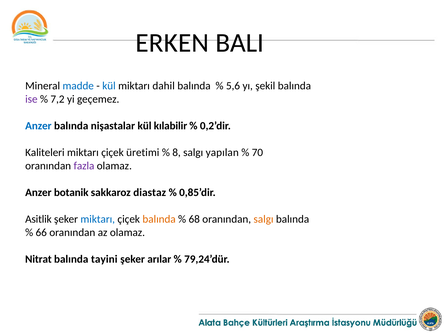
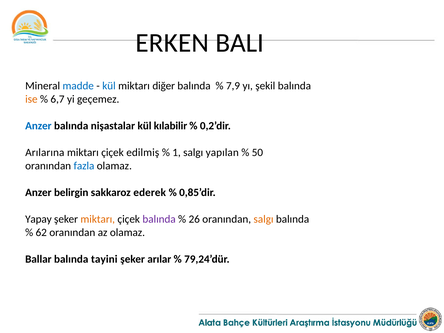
dahil: dahil -> diğer (164, 86)
5,6: 5,6 -> 7,9 (233, 86)
ise colour: purple -> orange (31, 99)
7,2: 7,2 -> 6,7 (57, 99)
Kaliteleri: Kaliteleri -> Arılarına (45, 153)
üretimi: üretimi -> edilmiş (143, 153)
8: 8 -> 1 (177, 153)
70: 70 -> 50 (257, 153)
fazla colour: purple -> blue (84, 166)
botanik: botanik -> belirgin (71, 192)
diastaz: diastaz -> ederek (150, 192)
Asitlik: Asitlik -> Yapay (38, 219)
miktarı colour: blue -> orange (98, 219)
balında colour: orange -> purple (159, 219)
68: 68 -> 26 (194, 219)
66: 66 -> 62 (41, 232)
Nitrat: Nitrat -> Ballar (38, 259)
